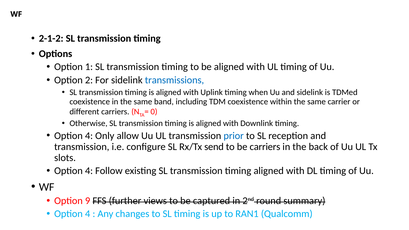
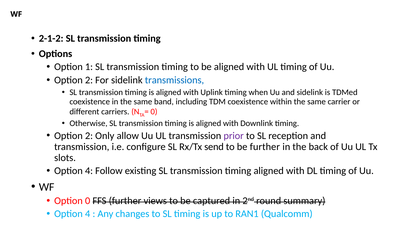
4: 4 -> 2 (89, 136)
prior colour: blue -> purple (234, 136)
be carriers: carriers -> further (265, 147)
Option 9: 9 -> 0 (88, 201)
